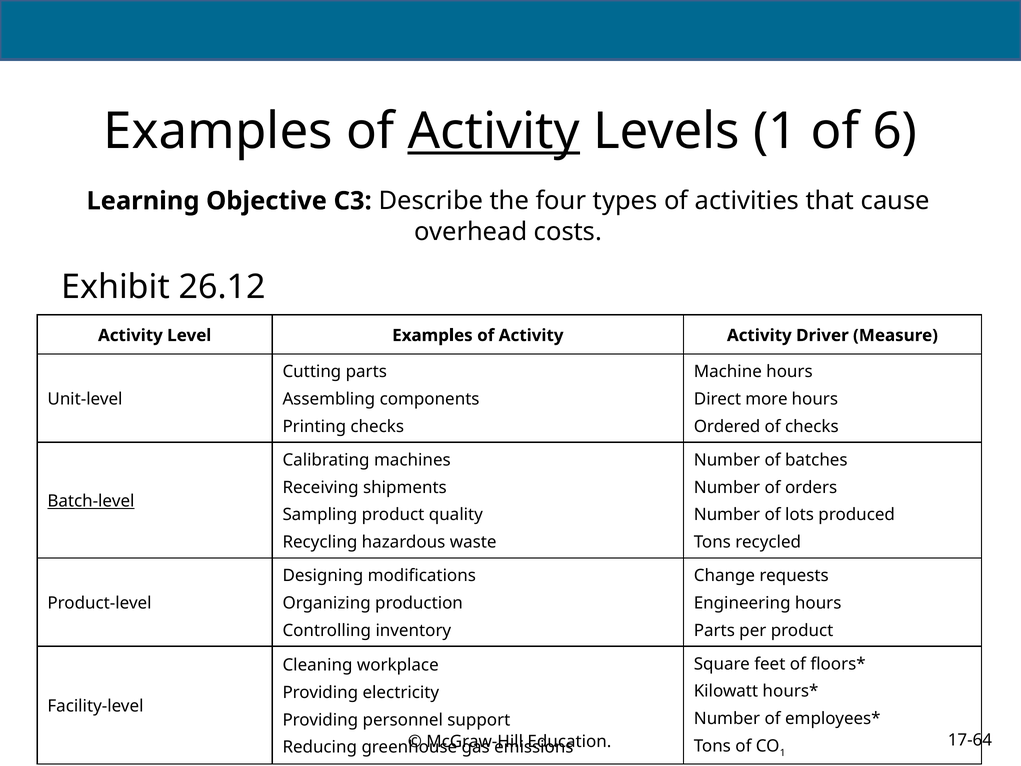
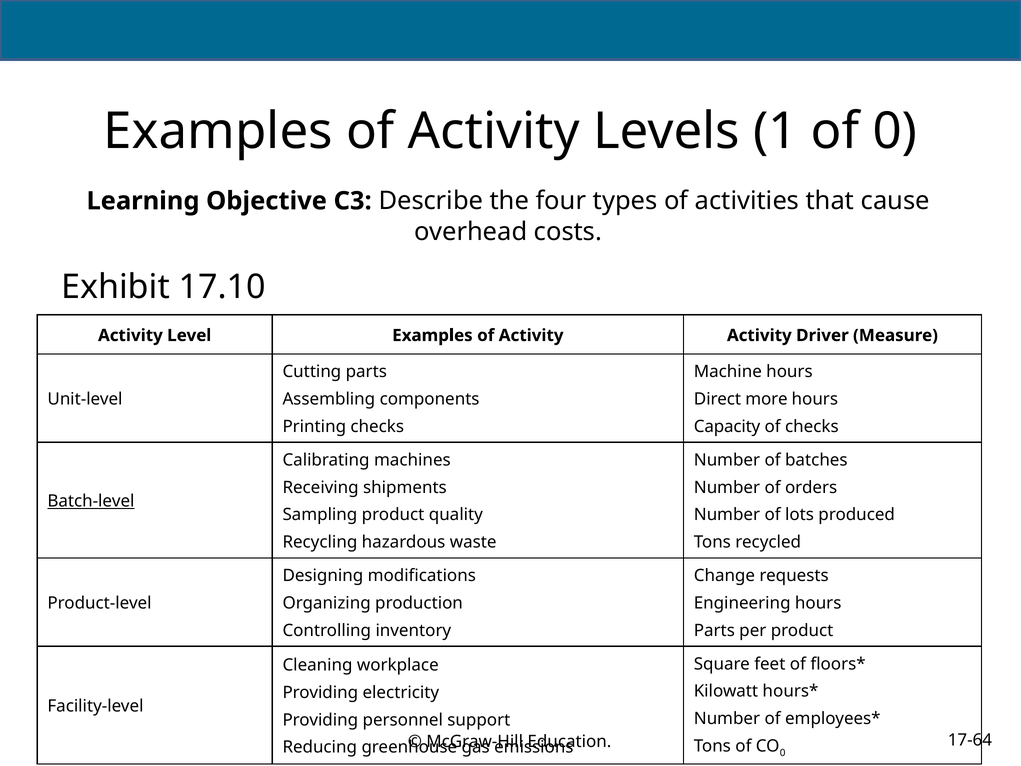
Activity underline: present -> none (494, 131)
of 6: 6 -> 0 (895, 131)
26.12: 26.12 -> 17.10 (222, 287)
Ordered: Ordered -> Capacity (727, 426)
1: 1 -> 0 (783, 753)
